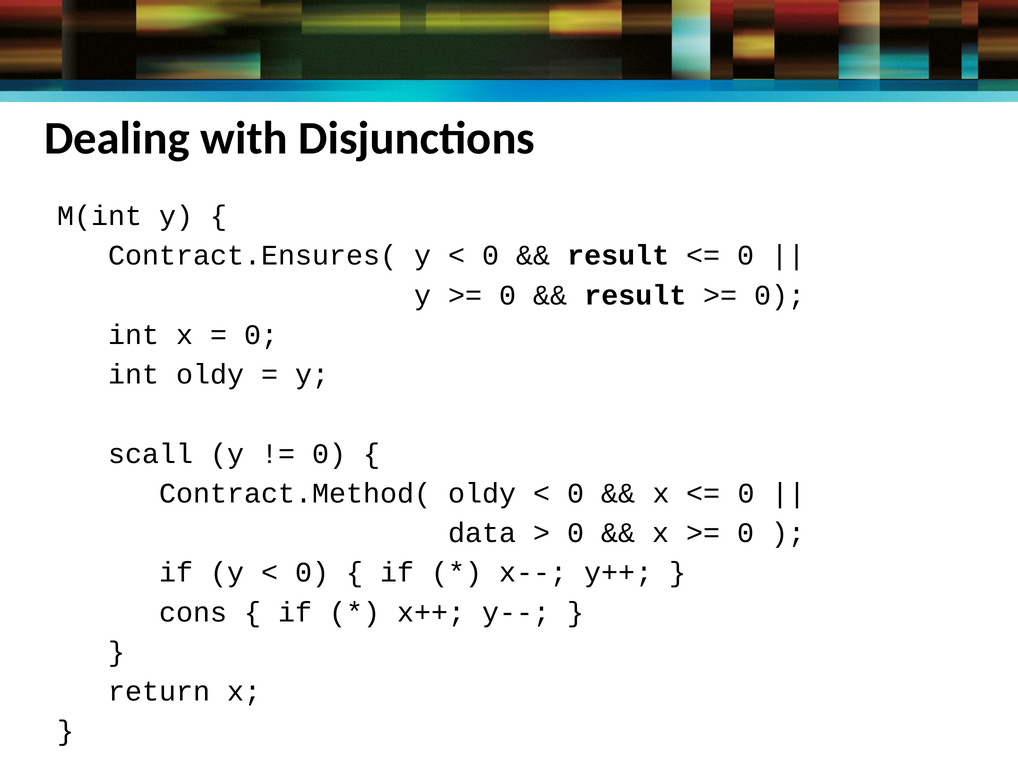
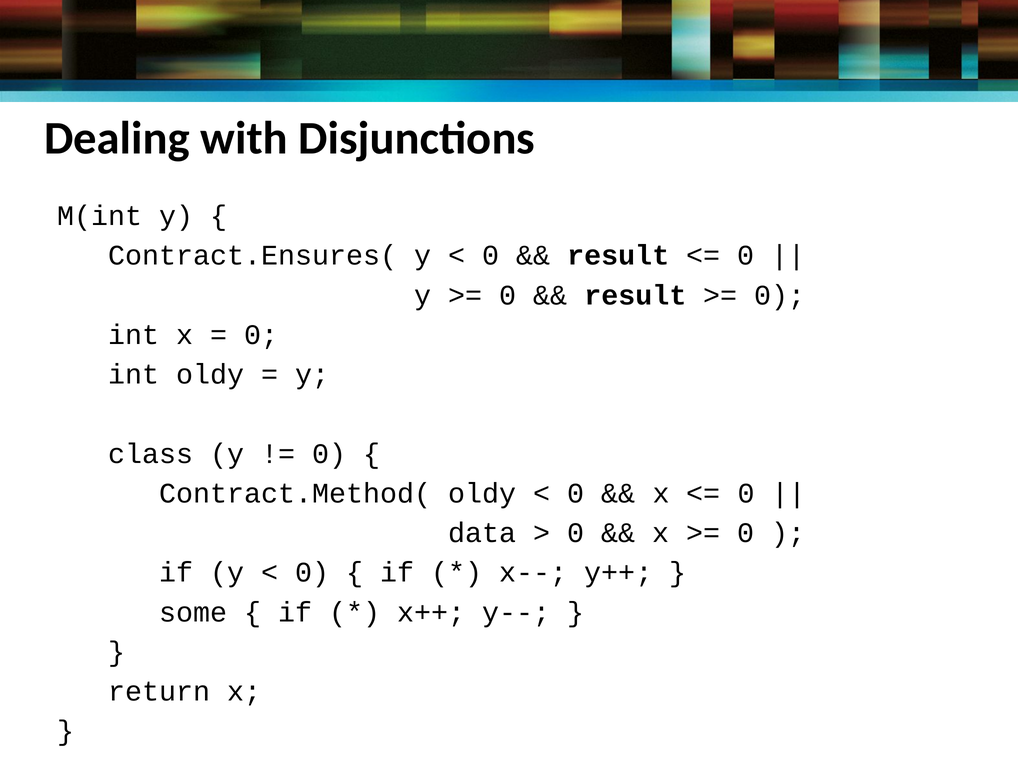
scall: scall -> class (151, 453)
cons: cons -> some (193, 612)
